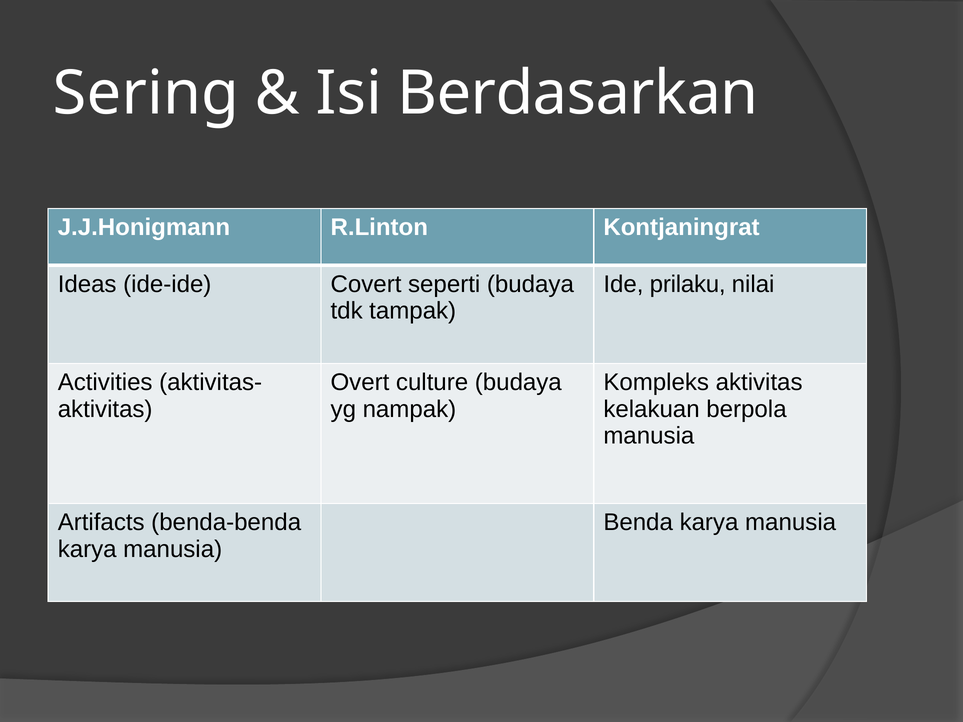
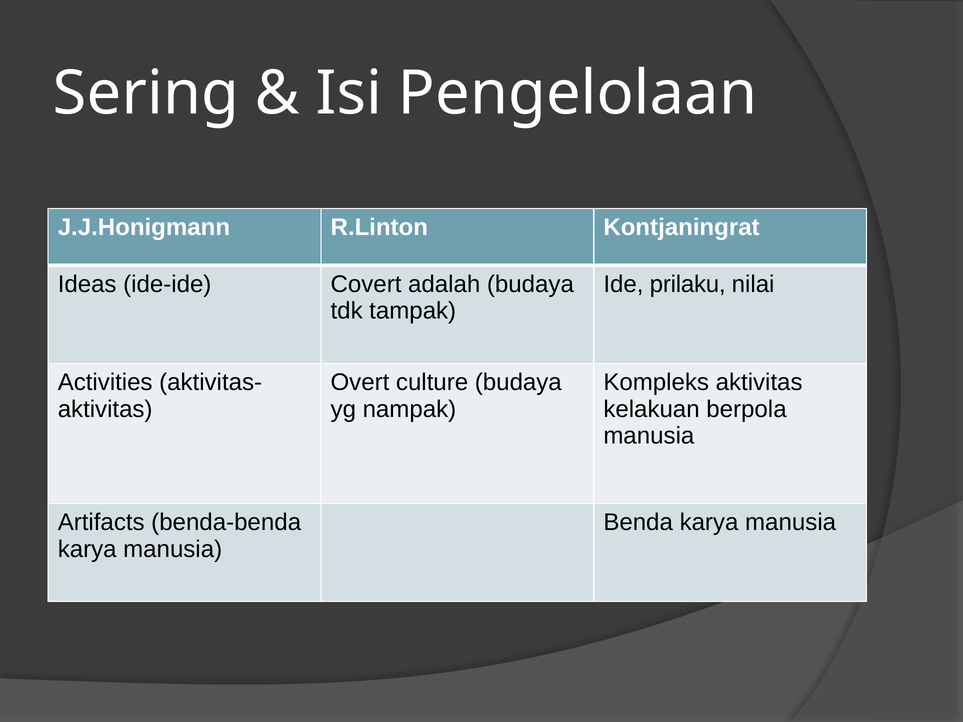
Berdasarkan: Berdasarkan -> Pengelolaan (578, 93)
seperti: seperti -> adalah (444, 284)
